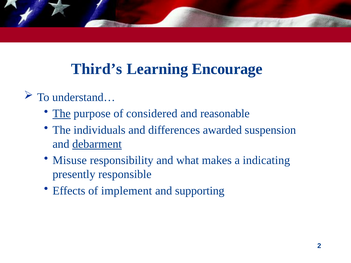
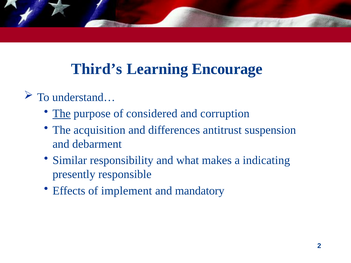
reasonable: reasonable -> corruption (225, 114)
individuals: individuals -> acquisition (99, 130)
awarded: awarded -> antitrust (222, 130)
debarment underline: present -> none (97, 144)
Misuse: Misuse -> Similar (70, 161)
supporting: supporting -> mandatory (200, 191)
